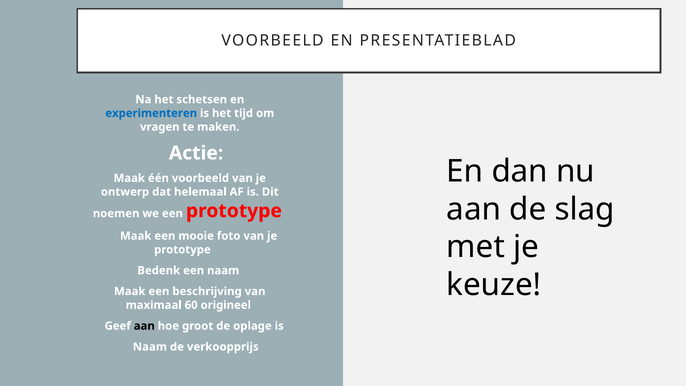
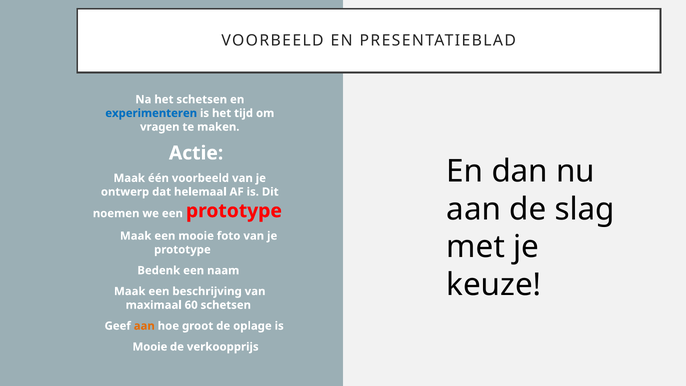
60 origineel: origineel -> schetsen (226, 305)
aan colour: black -> orange (144, 326)
Naam: Naam -> Mooie (150, 347)
